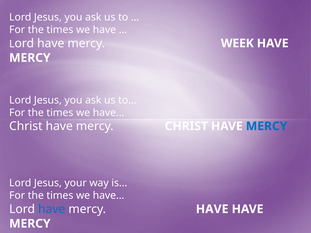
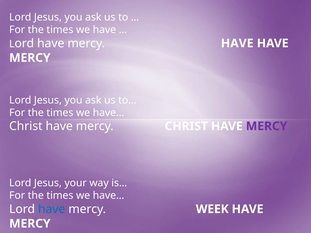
mercy WEEK: WEEK -> HAVE (237, 43)
MERCY colour: blue -> purple (267, 126)
mercy HAVE: HAVE -> WEEK (212, 209)
